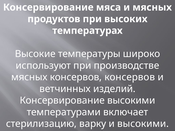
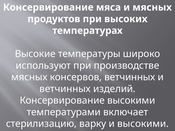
консервов консервов: консервов -> ветчинных (130, 77)
